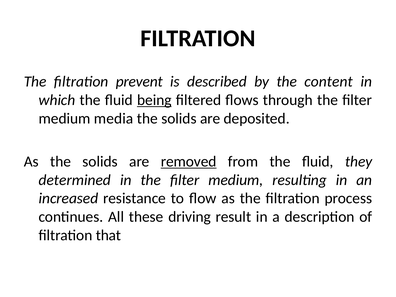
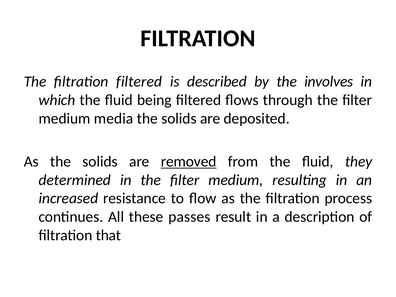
filtration prevent: prevent -> filtered (139, 82)
content: content -> involves (329, 82)
being underline: present -> none (154, 100)
driving: driving -> passes (189, 217)
